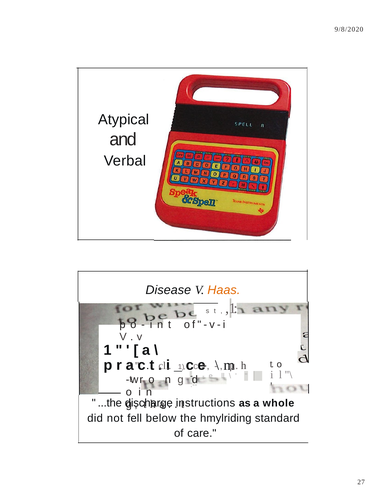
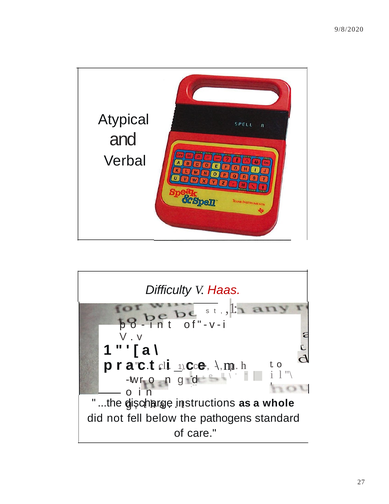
Disease: Disease -> Difficulty (168, 290)
Haas colour: orange -> red (224, 290)
hmylriding: hmylriding -> pathogens (226, 418)
